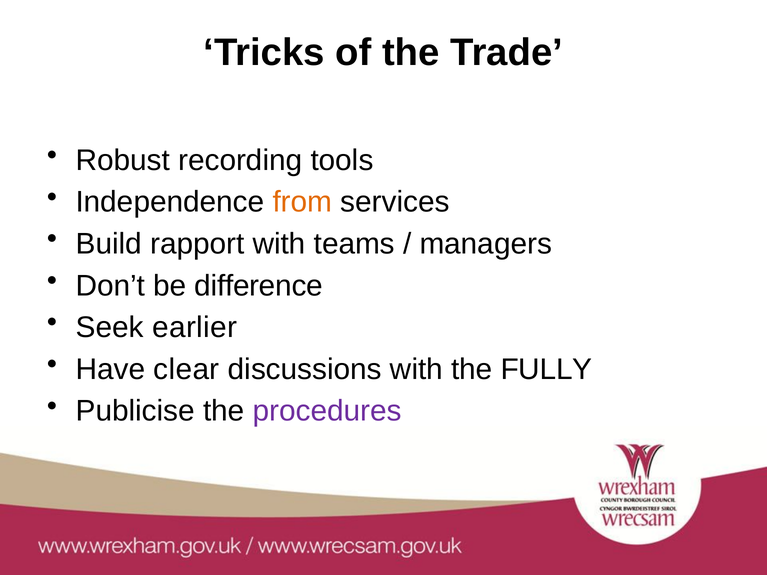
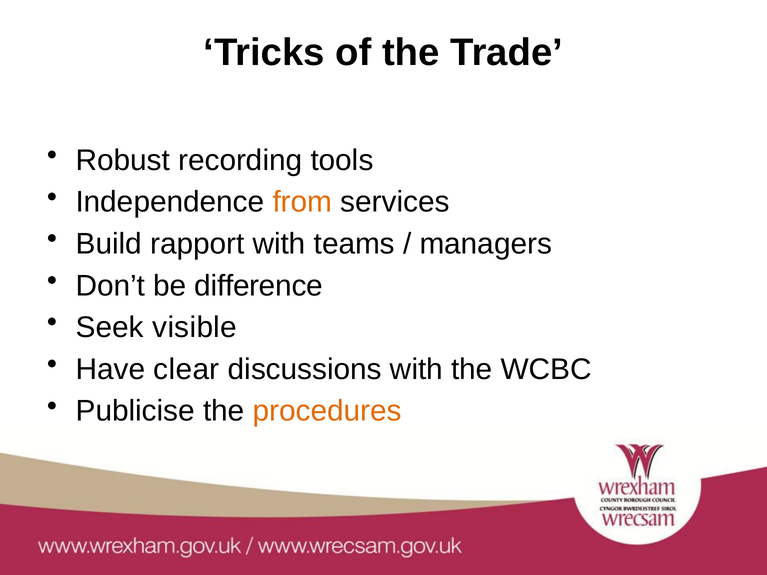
earlier: earlier -> visible (195, 328)
FULLY: FULLY -> WCBC (546, 369)
procedures colour: purple -> orange (327, 411)
